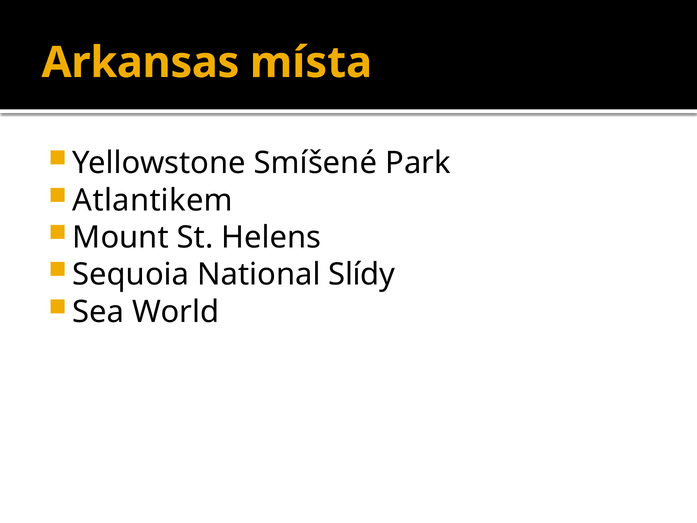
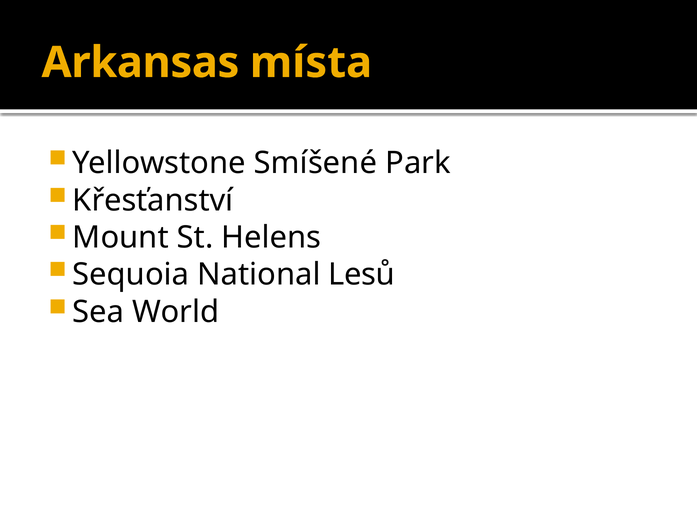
Atlantikem: Atlantikem -> Křesťanství (153, 200)
Slídy: Slídy -> Lesů (362, 275)
